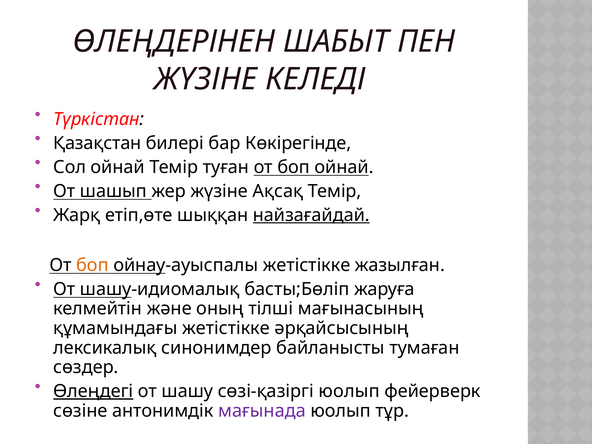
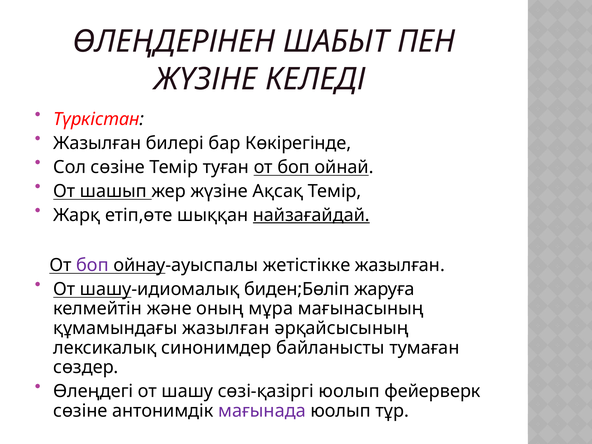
Қазақстан: Қазақстан -> Жазылған (97, 143)
Сол ойнай: ойнай -> сөзіне (118, 167)
боп colour: orange -> purple (92, 265)
басты;Бөліп: басты;Бөліп -> биден;Бөліп (297, 289)
тілші: тілші -> мұра (271, 309)
құмамындағы жетістікке: жетістікке -> жазылған (226, 328)
Өлеңдегі underline: present -> none (93, 391)
